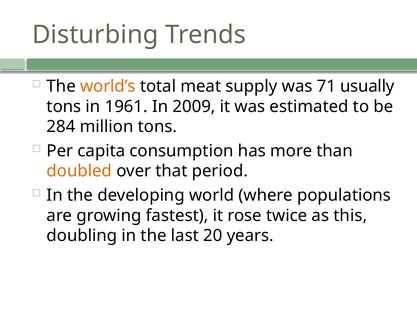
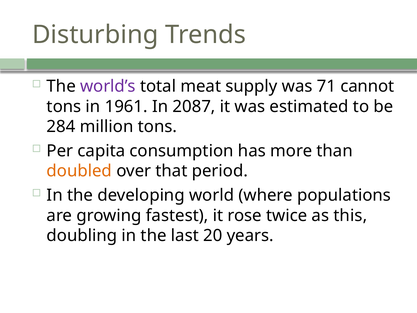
world’s colour: orange -> purple (108, 86)
usually: usually -> cannot (367, 86)
2009: 2009 -> 2087 (194, 106)
